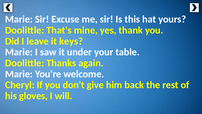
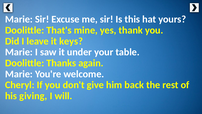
gloves: gloves -> giving (33, 96)
